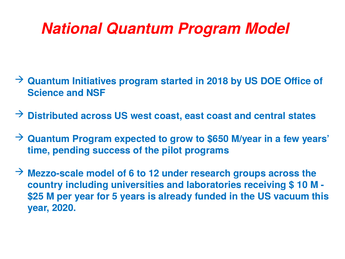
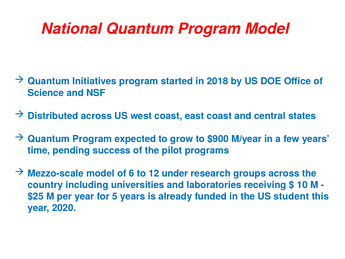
$650: $650 -> $900 (218, 139)
vacuum: vacuum -> student (291, 196)
